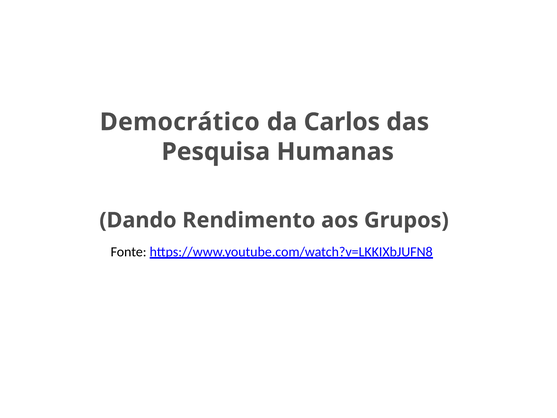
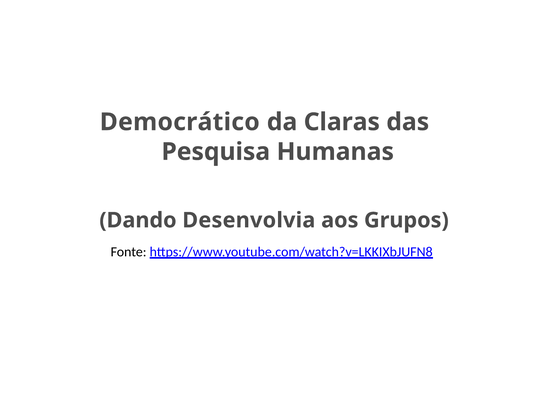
Carlos: Carlos -> Claras (342, 122)
Rendimento: Rendimento -> Desenvolvia (249, 220)
